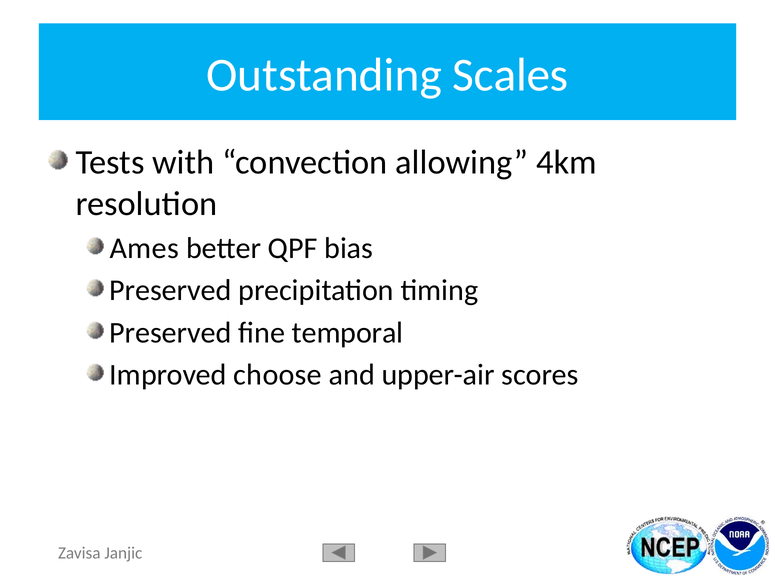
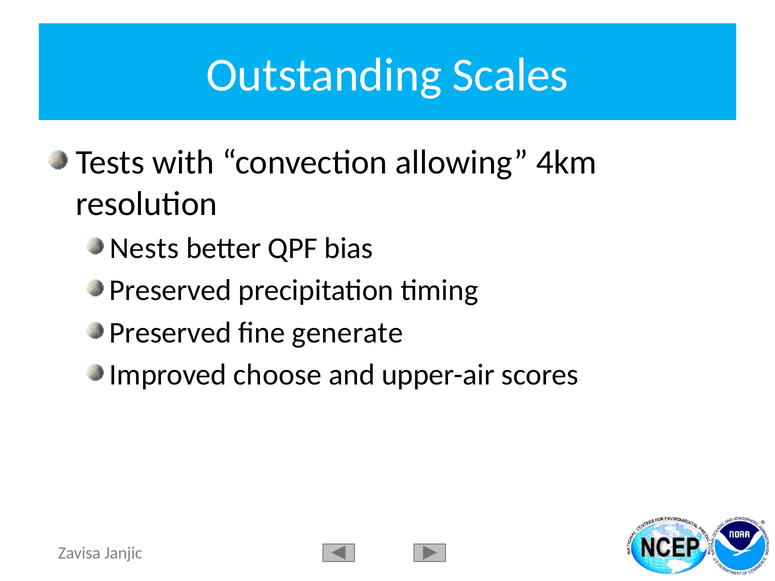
Ames: Ames -> Nests (144, 248)
temporal: temporal -> generate (347, 333)
